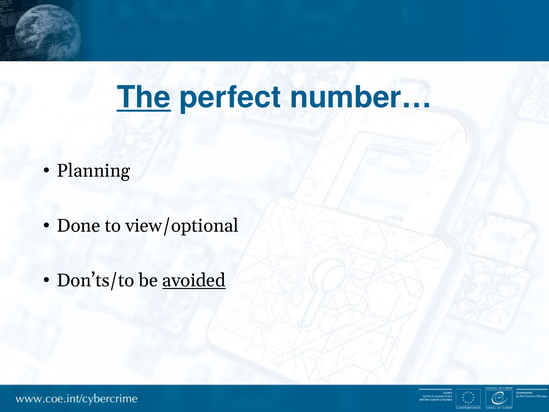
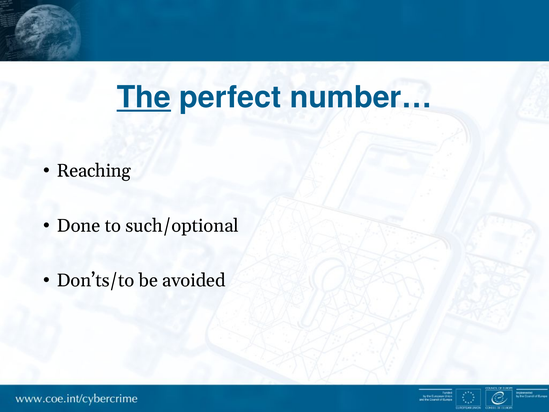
Planning: Planning -> Reaching (94, 171)
view/optional: view/optional -> such/optional (182, 226)
avoided underline: present -> none (194, 280)
